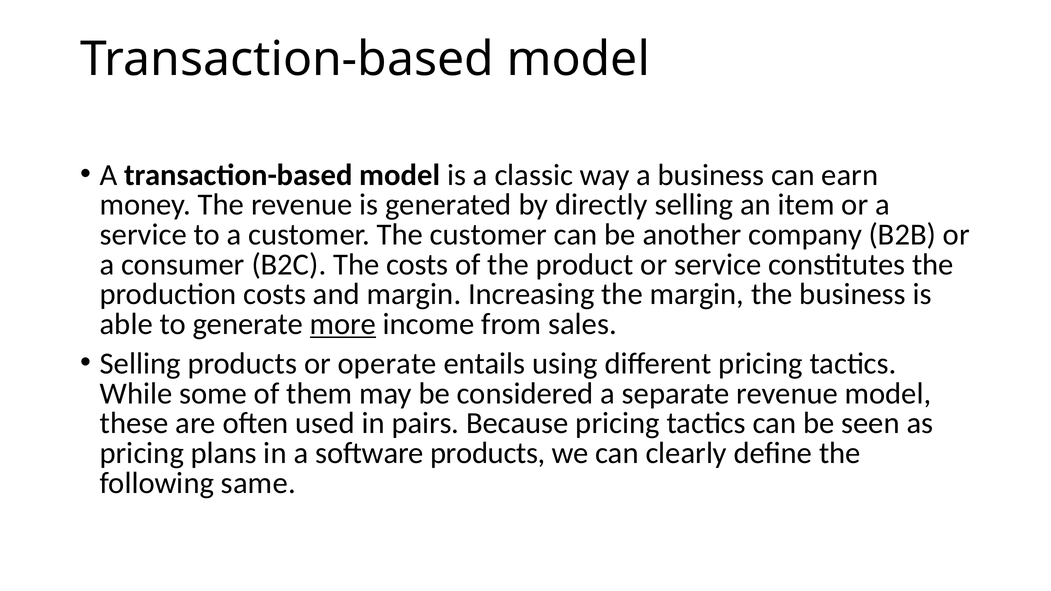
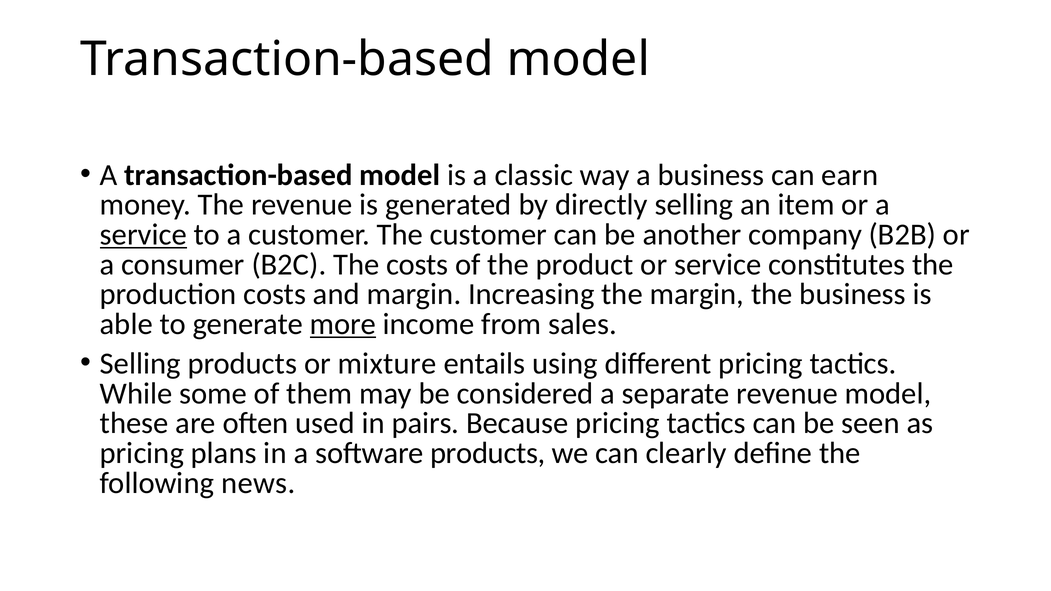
service underline: none -> present (143, 235)
operate: operate -> mixture (387, 364)
same: same -> news (258, 483)
